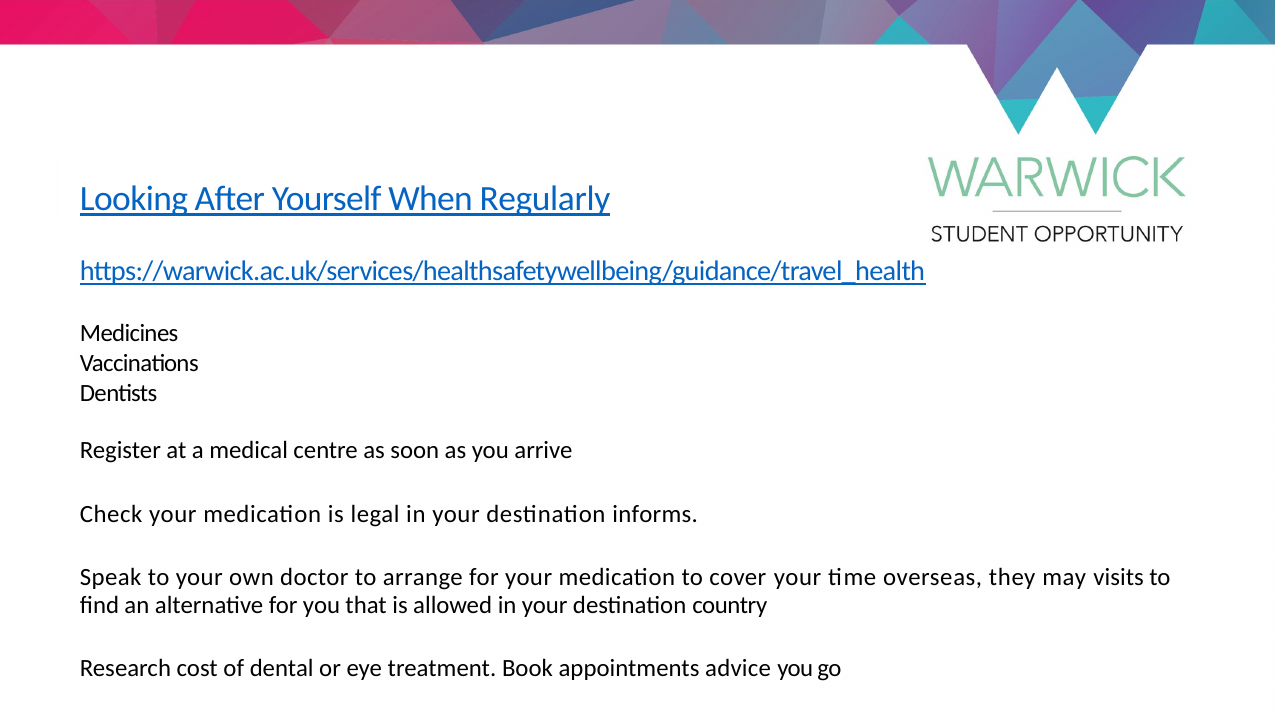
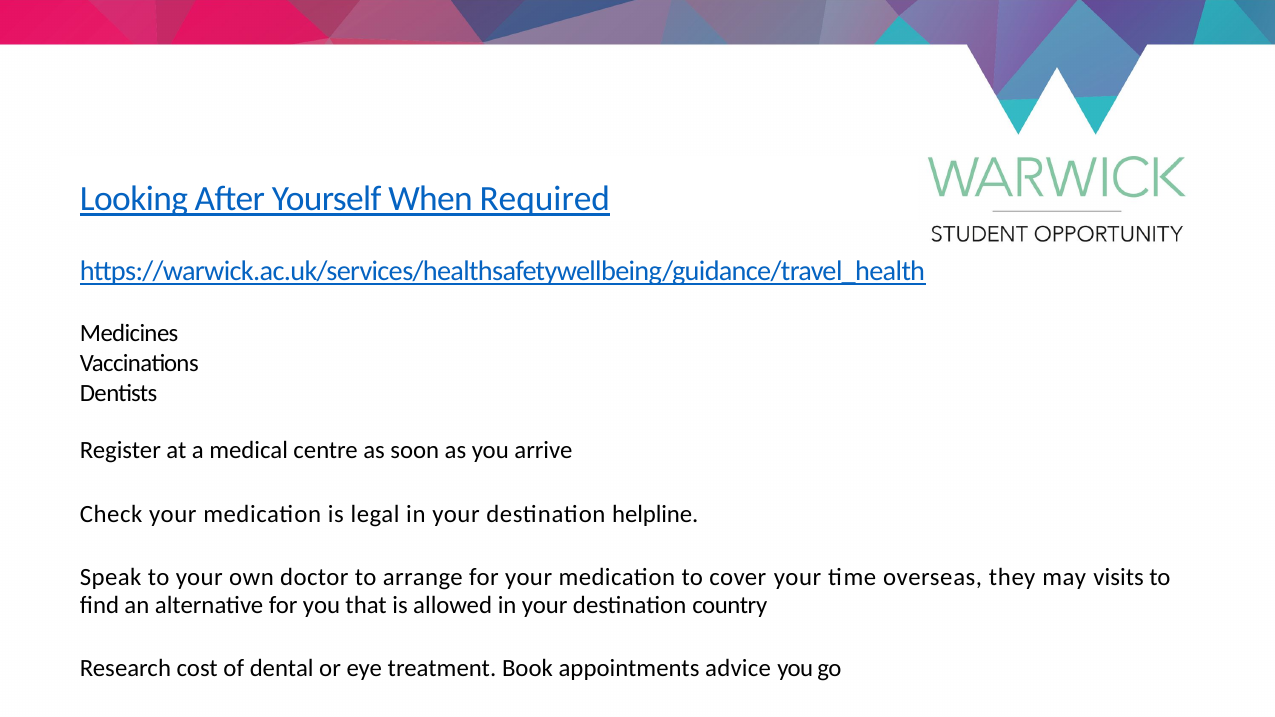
Regularly: Regularly -> Required (545, 199)
informs: informs -> helpline (655, 514)
